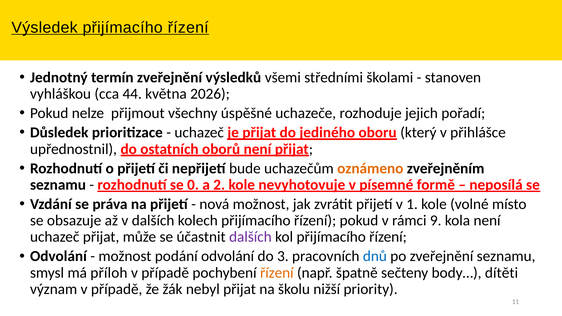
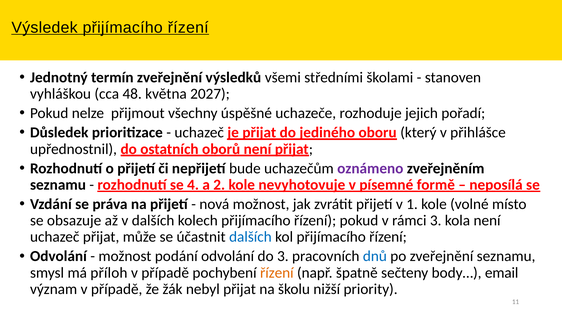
44: 44 -> 48 (132, 94)
2026: 2026 -> 2027 (210, 94)
oznámeno colour: orange -> purple (370, 168)
0: 0 -> 4 (193, 185)
rámci 9: 9 -> 3 (436, 221)
dalších colour: purple -> blue (250, 237)
dítěti: dítěti -> email (502, 273)
